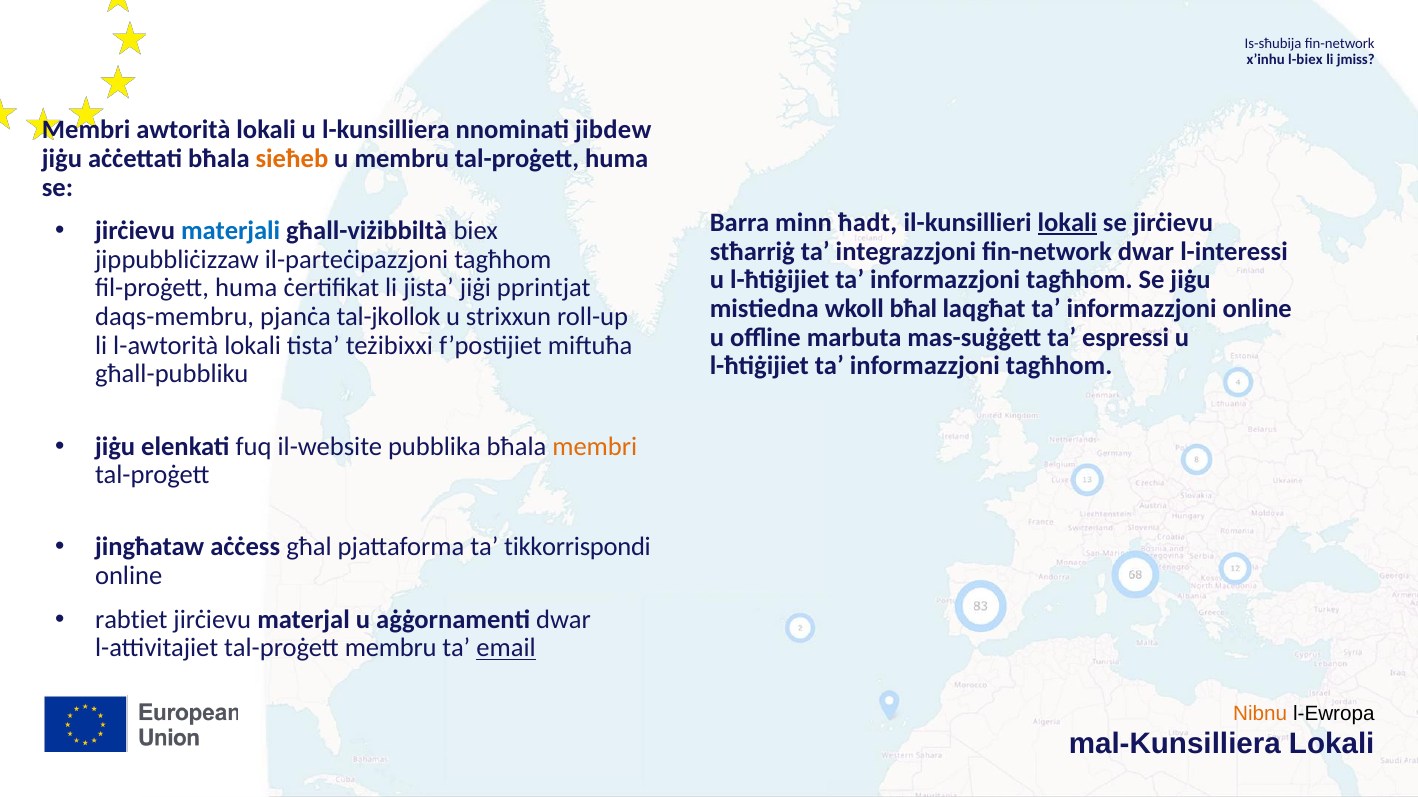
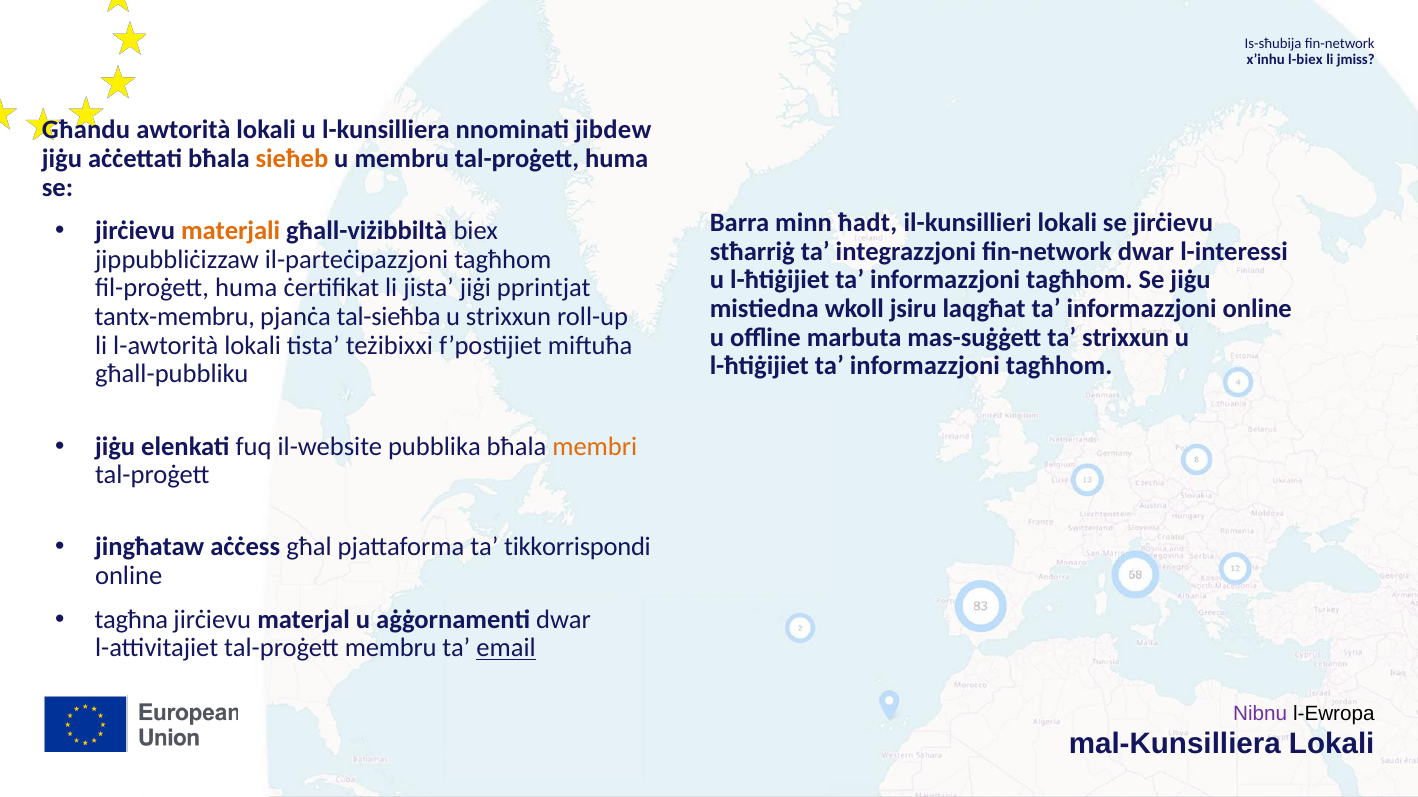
Membri: Membri -> Għandu (86, 130)
lokali underline: present -> none (1067, 223)
materjali colour: blue -> orange (231, 231)
bħal: bħal -> jsiru (913, 309)
daqs-membru: daqs-membru -> tantx-membru (175, 317)
tal-jkollok: tal-jkollok -> tal-sieħba (389, 317)
ta espressi: espressi -> strixxun (1126, 338)
rabtiet: rabtiet -> tagħna (131, 620)
Nibnu colour: orange -> purple (1260, 714)
